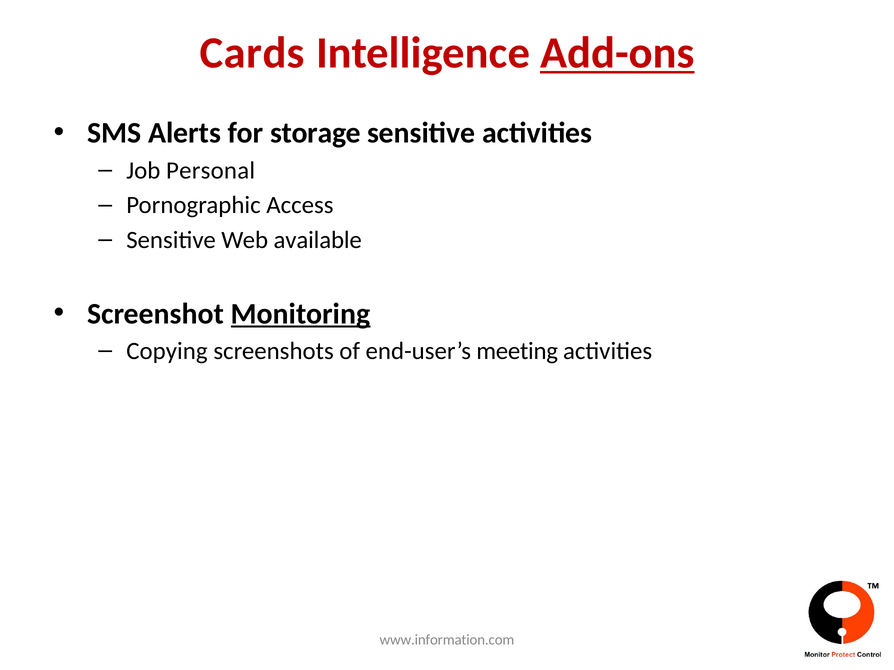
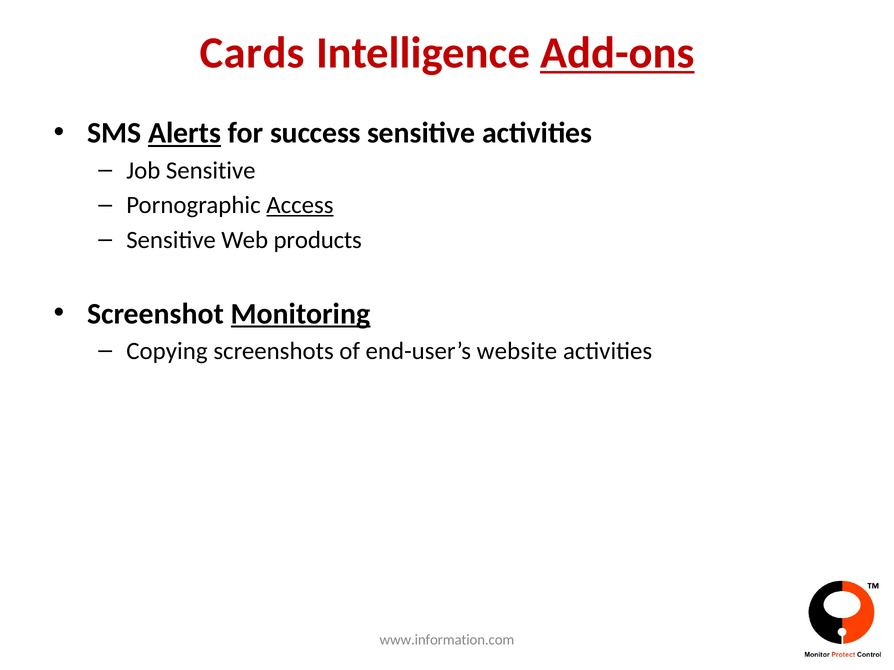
Alerts underline: none -> present (185, 133)
storage: storage -> success (315, 133)
Job Personal: Personal -> Sensitive (211, 171)
Access underline: none -> present (300, 205)
available: available -> products (318, 240)
meeting: meeting -> website (517, 351)
